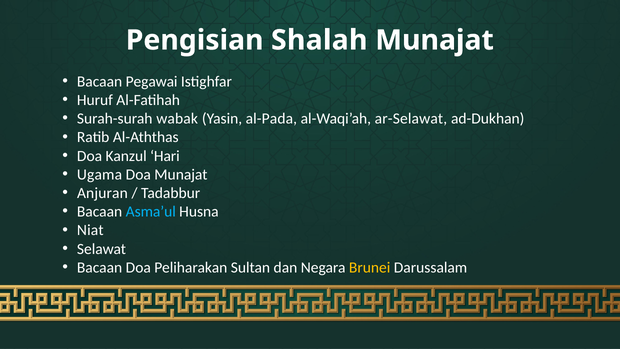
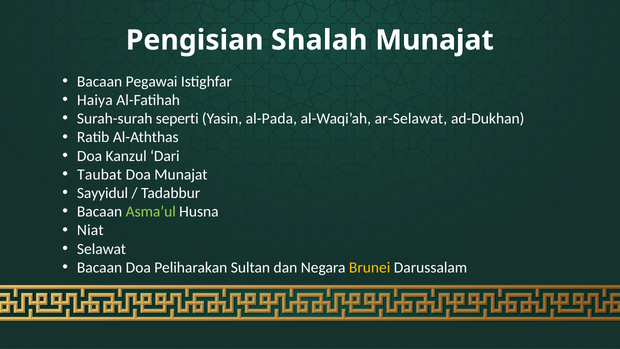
Huruf: Huruf -> Haiya (95, 100)
wabak: wabak -> seperti (177, 119)
Hari: Hari -> Dari (165, 156)
Ugama: Ugama -> Taubat (100, 174)
Anjuran: Anjuran -> Sayyidul (103, 193)
Asma’ul colour: light blue -> light green (151, 212)
